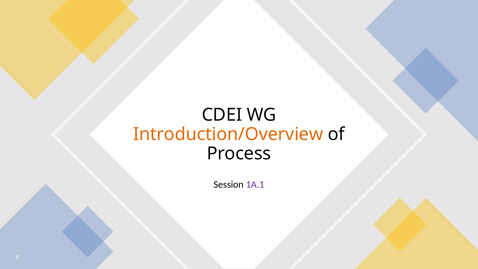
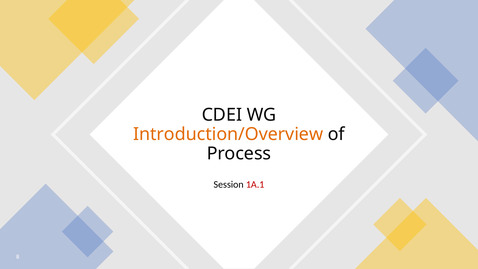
1A.1 colour: purple -> red (255, 184)
